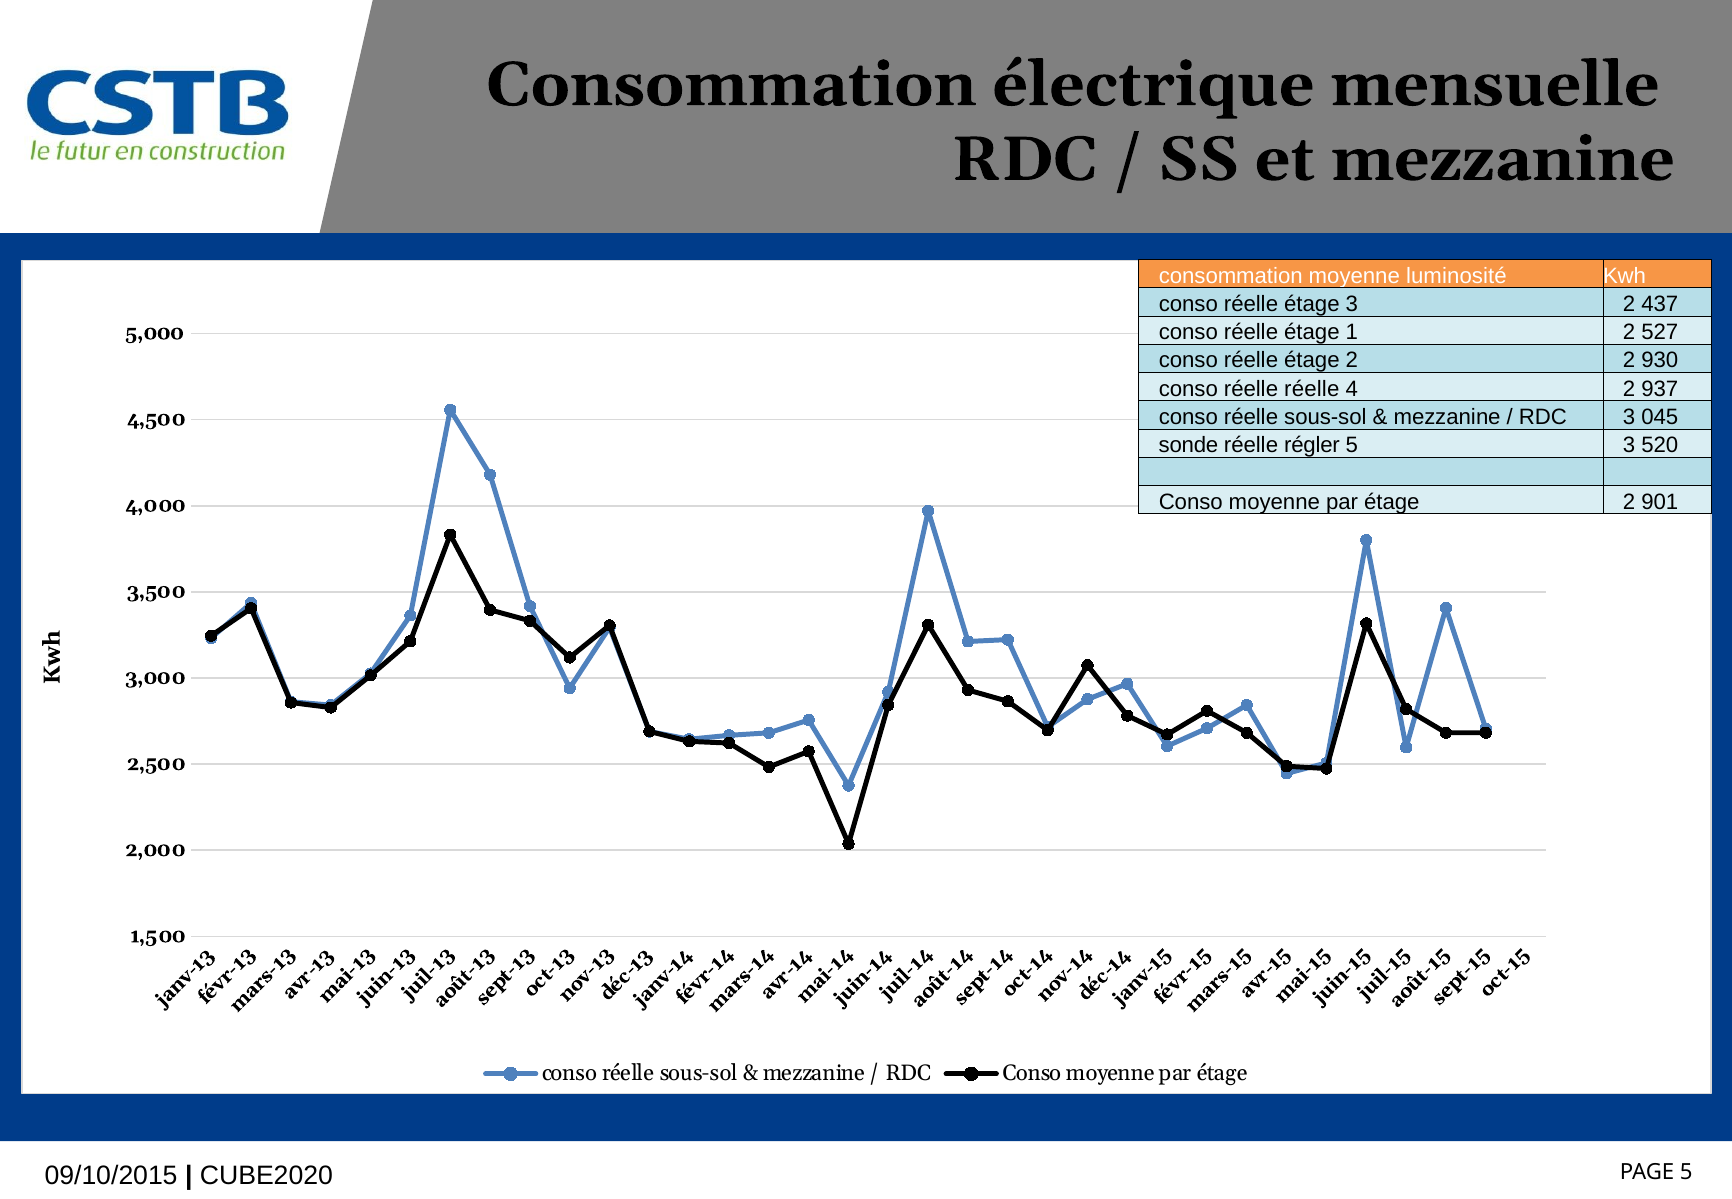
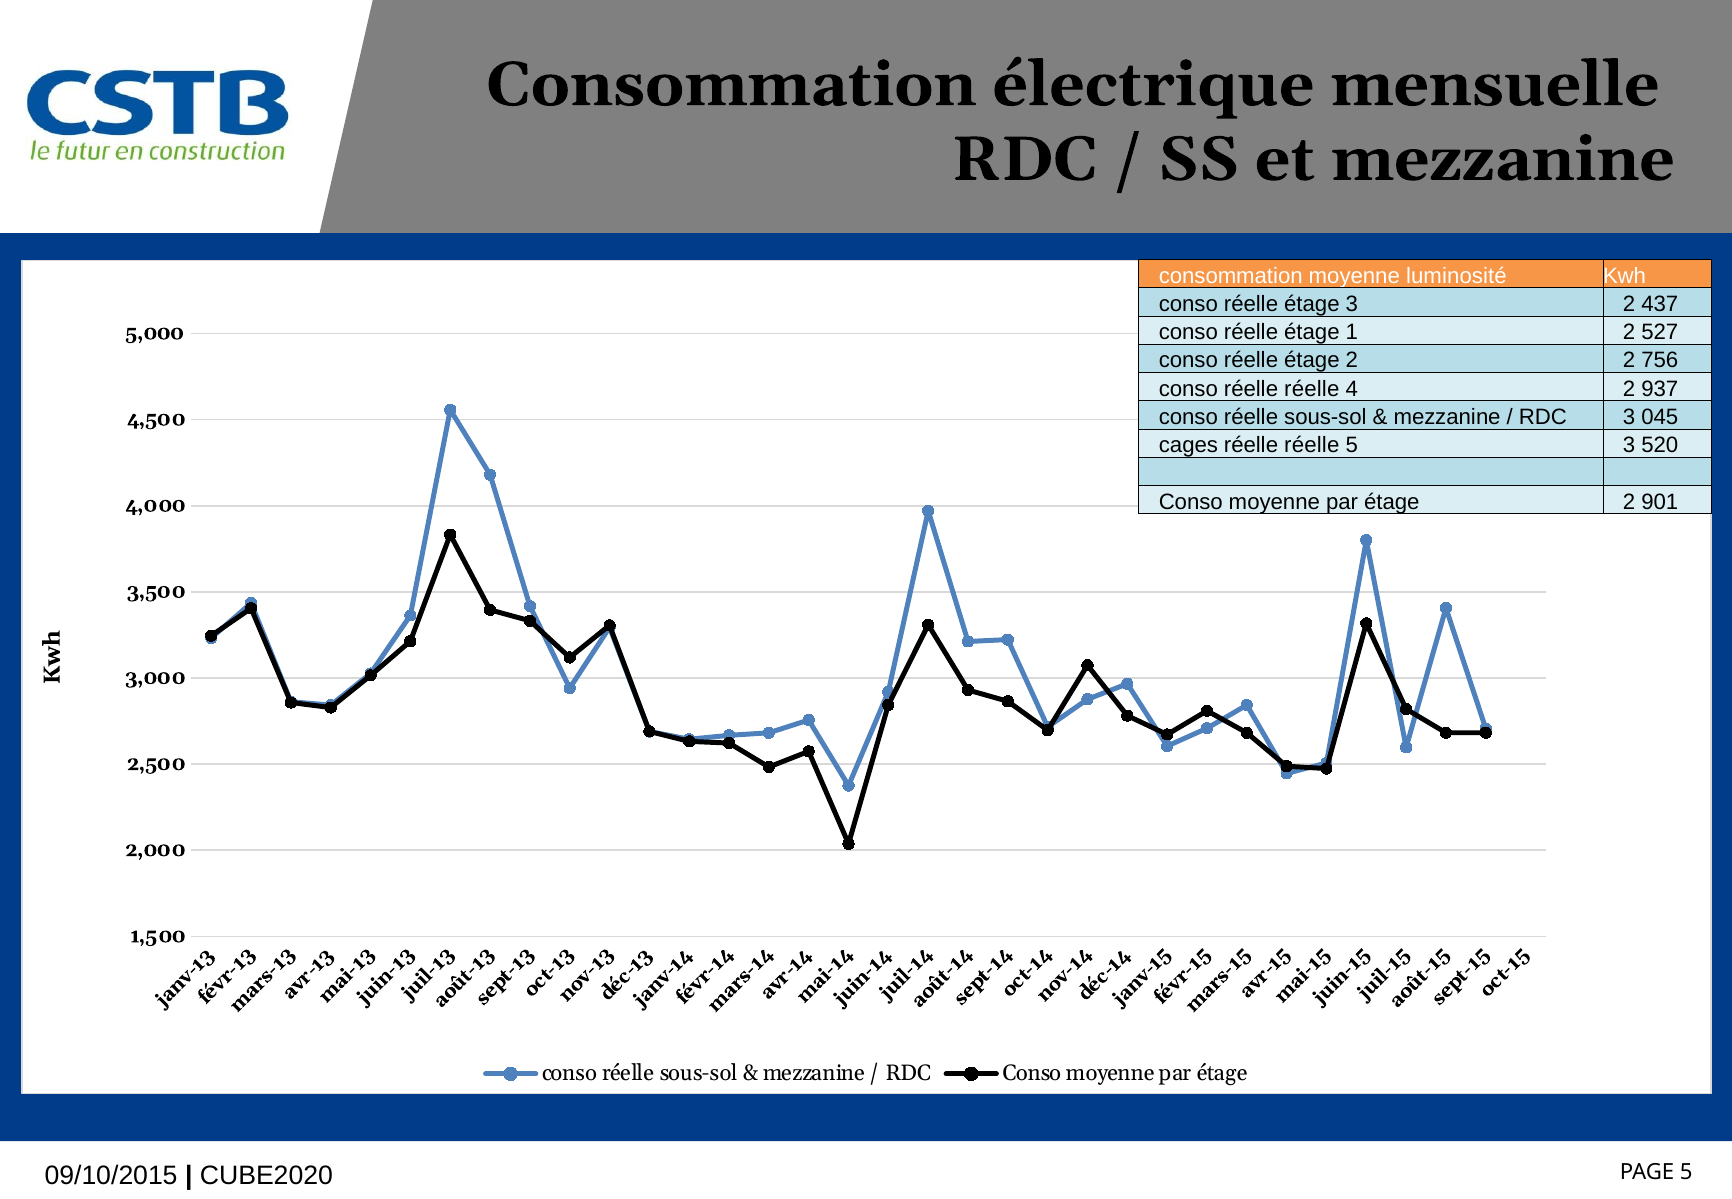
930: 930 -> 756 (1660, 361)
sonde: sonde -> cages (1188, 445)
régler: régler -> réelle (1312, 445)
